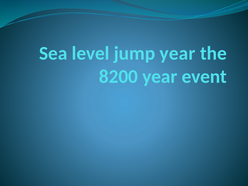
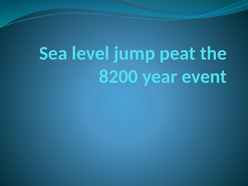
jump year: year -> peat (178, 53)
